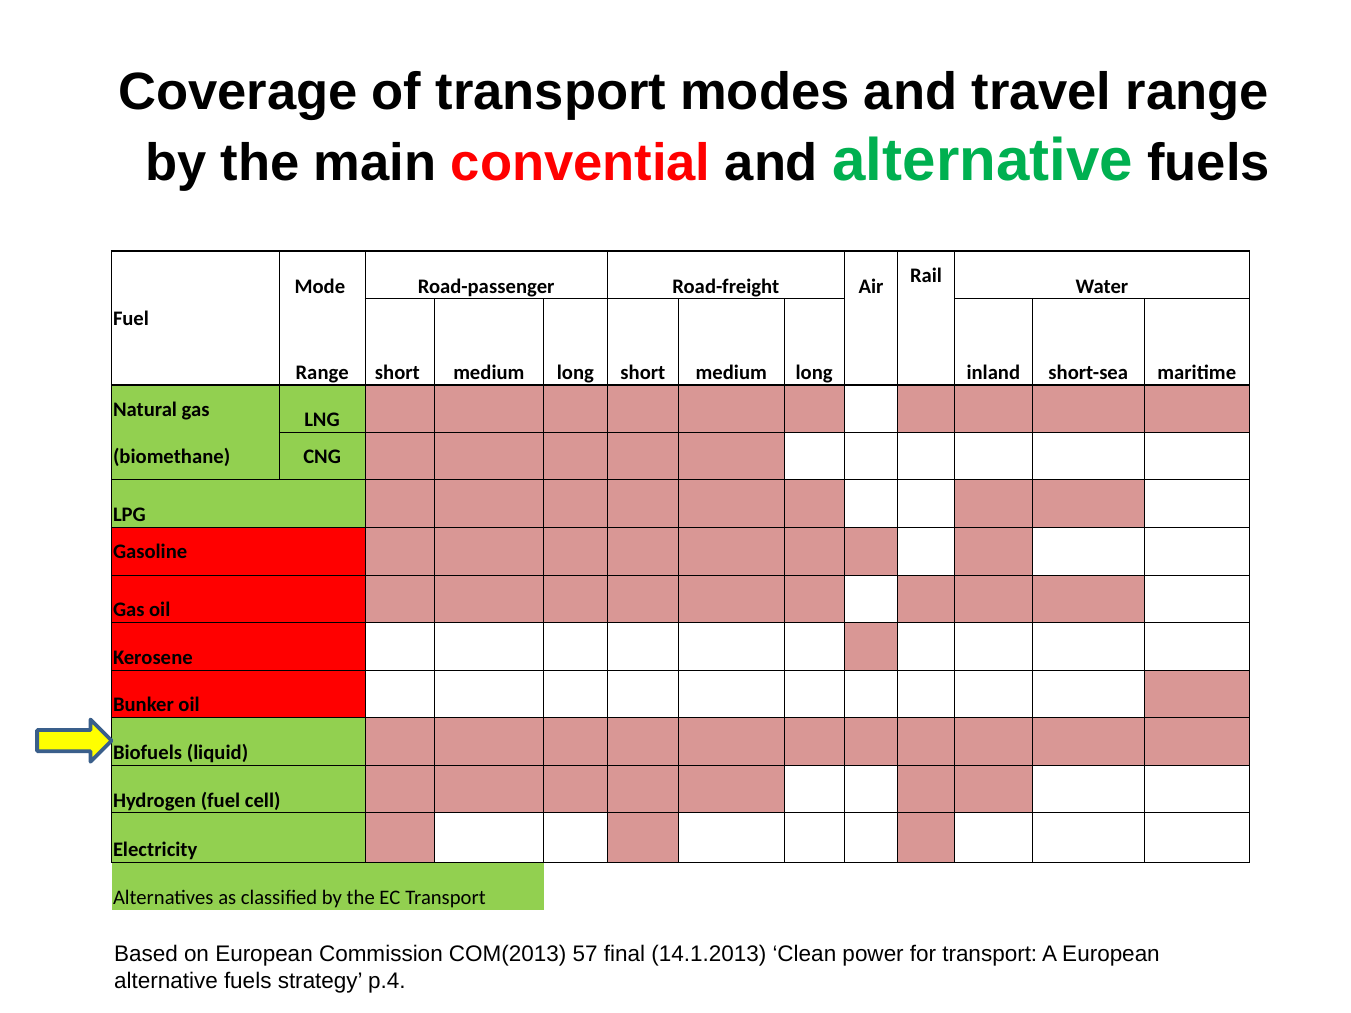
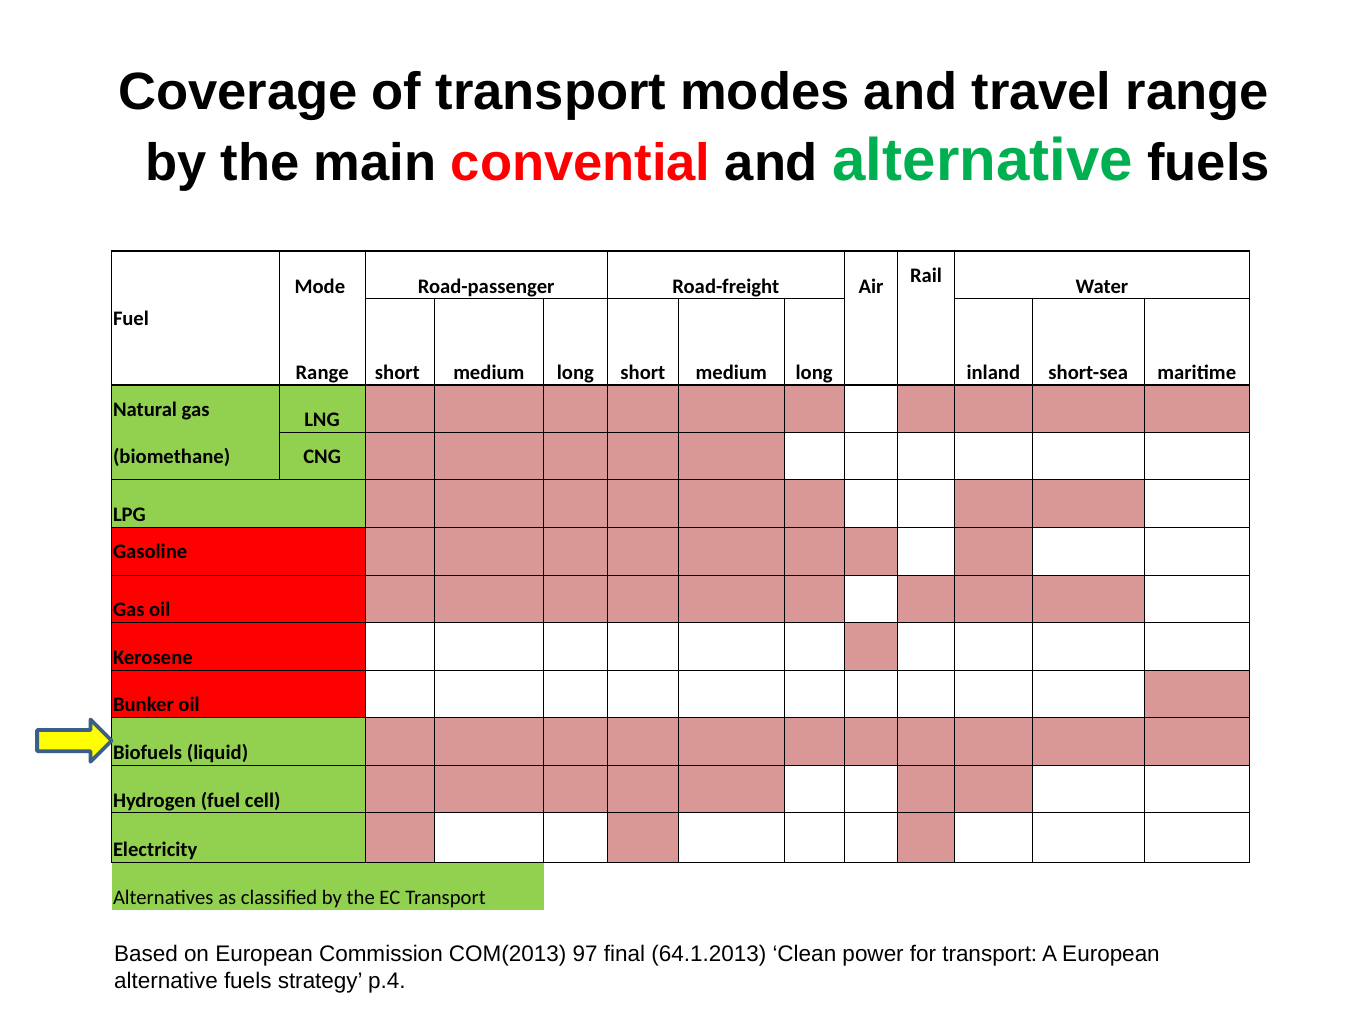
57: 57 -> 97 (585, 954)
14.1.2013: 14.1.2013 -> 64.1.2013 (709, 954)
